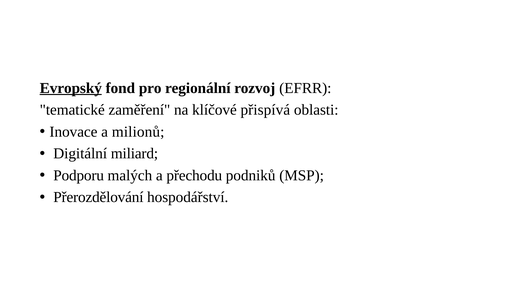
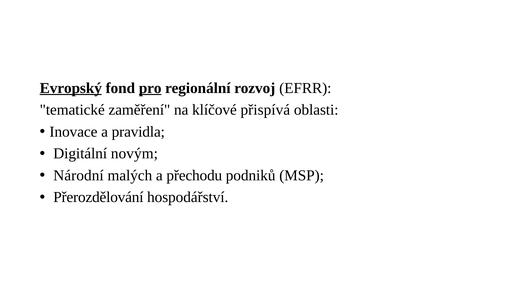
pro underline: none -> present (150, 88)
milionů: milionů -> pravidla (138, 132)
miliard: miliard -> novým (134, 154)
Podporu: Podporu -> Národní (78, 175)
